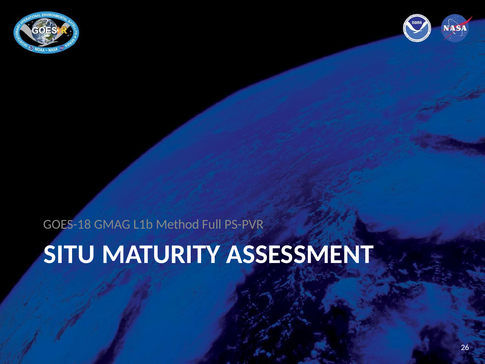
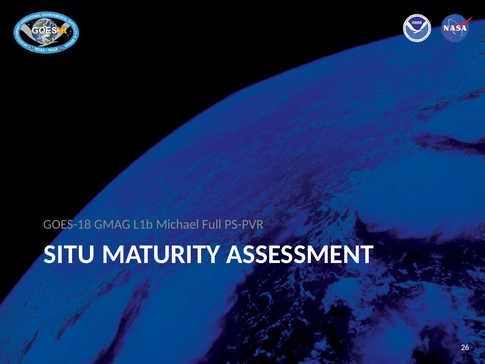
Method: Method -> Michael (178, 224)
